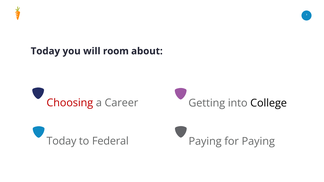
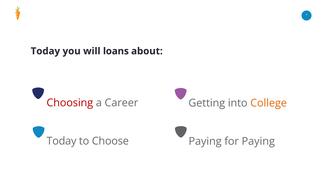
room: room -> loans (116, 51)
College colour: black -> orange (269, 103)
Federal: Federal -> Choose (110, 141)
